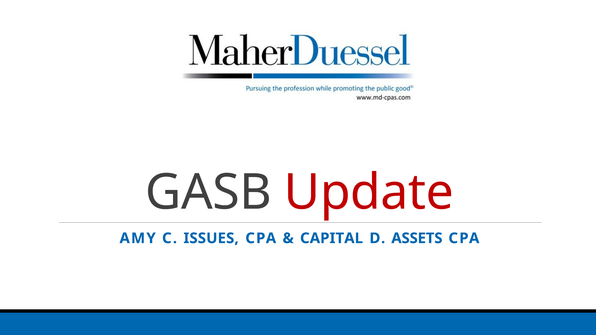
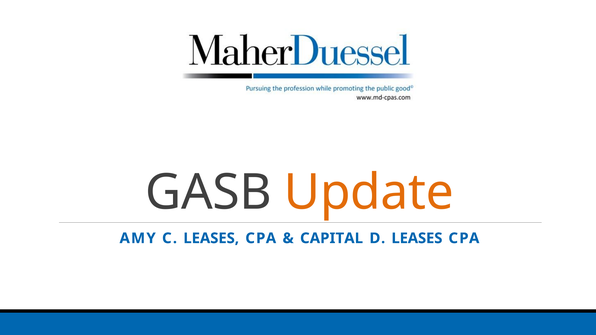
Update colour: red -> orange (369, 192)
C ISSUES: ISSUES -> LEASES (211, 238)
D ASSETS: ASSETS -> LEASES (417, 238)
